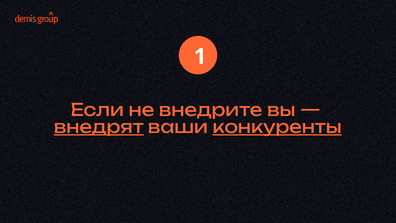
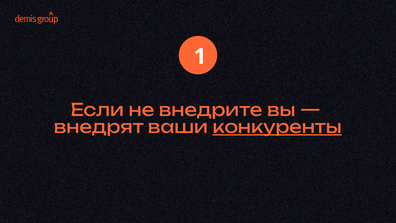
внедрят underline: present -> none (99, 127)
